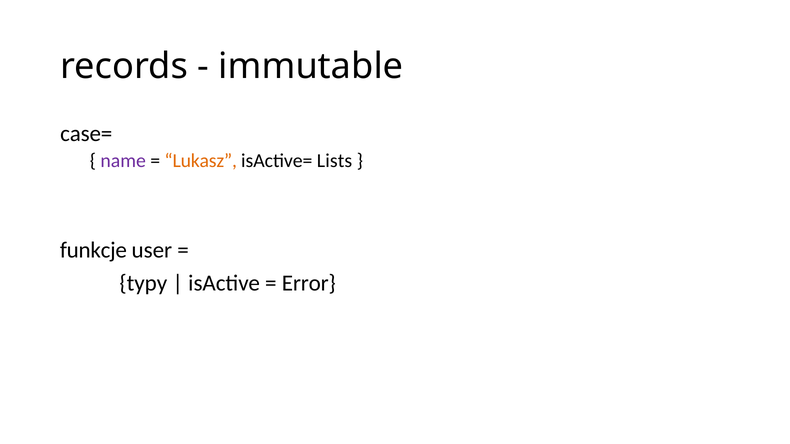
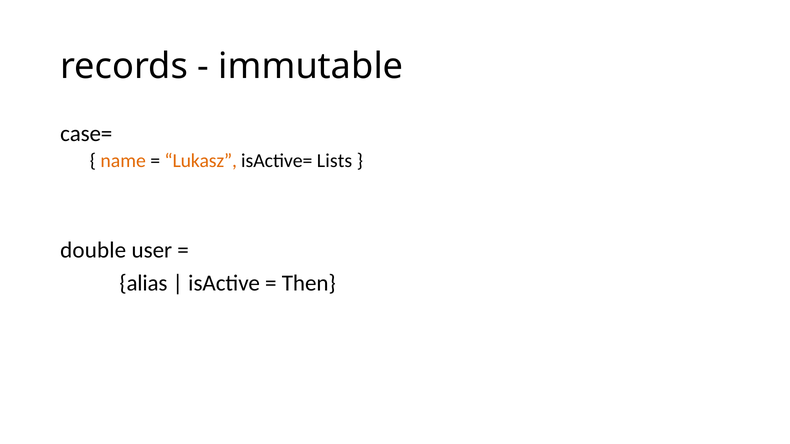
name colour: purple -> orange (123, 161)
funkcje: funkcje -> double (93, 251)
typy: typy -> alias (143, 284)
Error: Error -> Then (309, 284)
